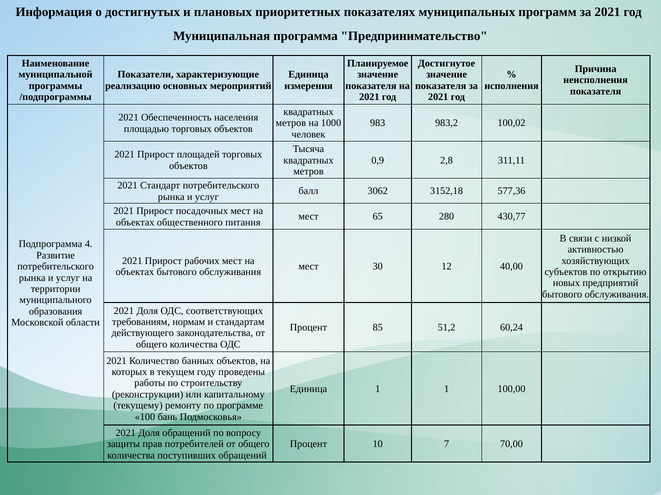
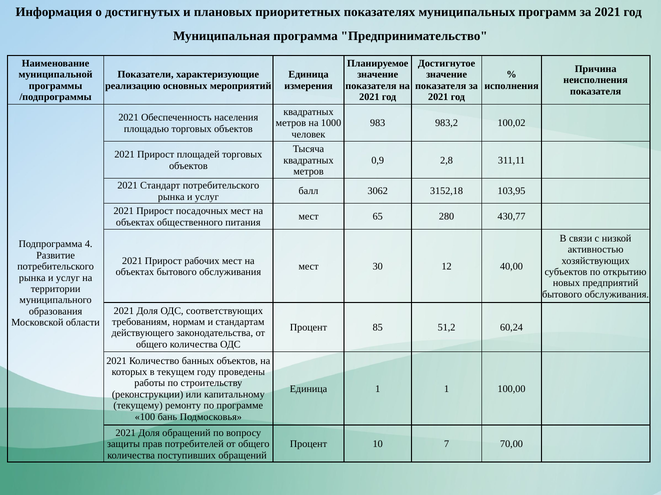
577,36: 577,36 -> 103,95 (512, 191)
